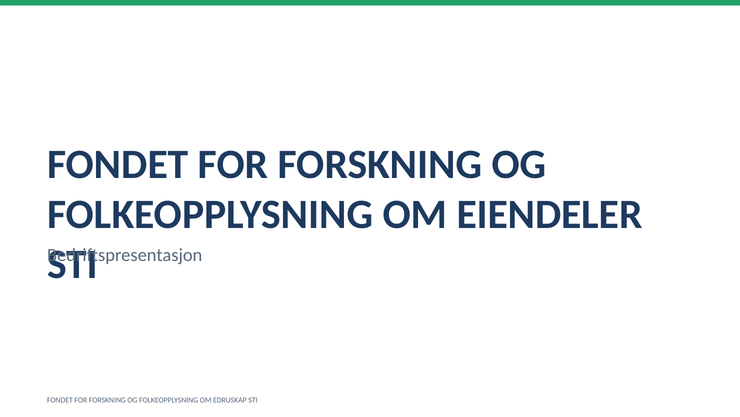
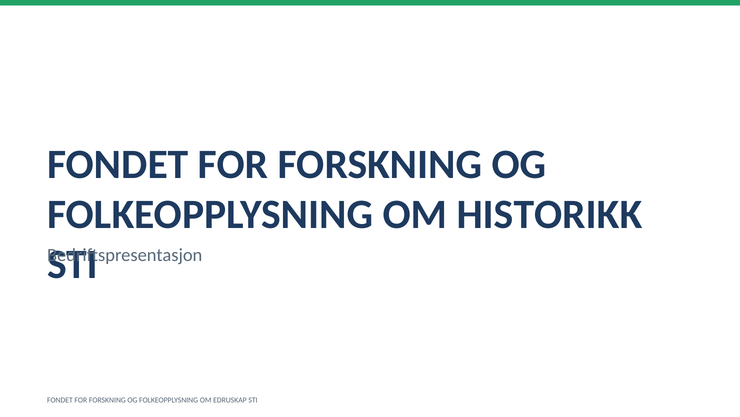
EIENDELER: EIENDELER -> HISTORIKK (549, 214)
